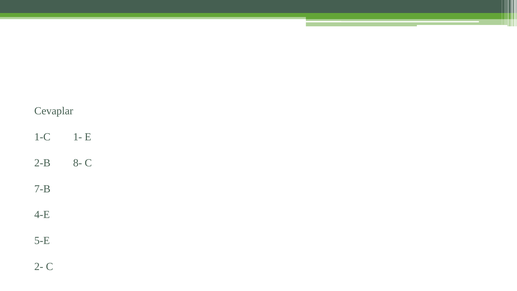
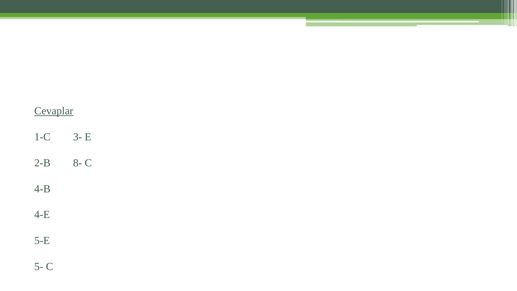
Cevaplar underline: none -> present (54, 111)
1-: 1- -> 3- (78, 137)
7-B: 7-B -> 4-B (42, 189)
2-: 2- -> 5- (39, 266)
